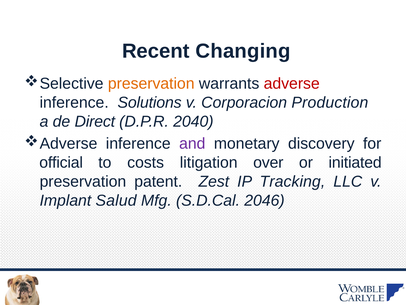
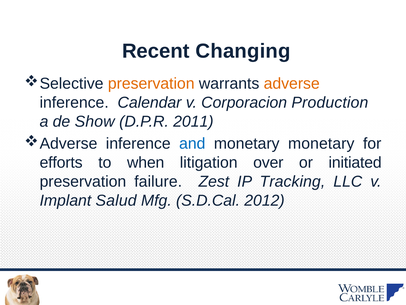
adverse colour: red -> orange (292, 84)
Solutions: Solutions -> Calendar (150, 103)
Direct: Direct -> Show (95, 121)
2040: 2040 -> 2011 (193, 121)
and colour: purple -> blue (192, 144)
monetary discovery: discovery -> monetary (321, 144)
official: official -> efforts (61, 162)
costs: costs -> when (146, 162)
patent: patent -> failure (158, 181)
2046: 2046 -> 2012 (264, 200)
